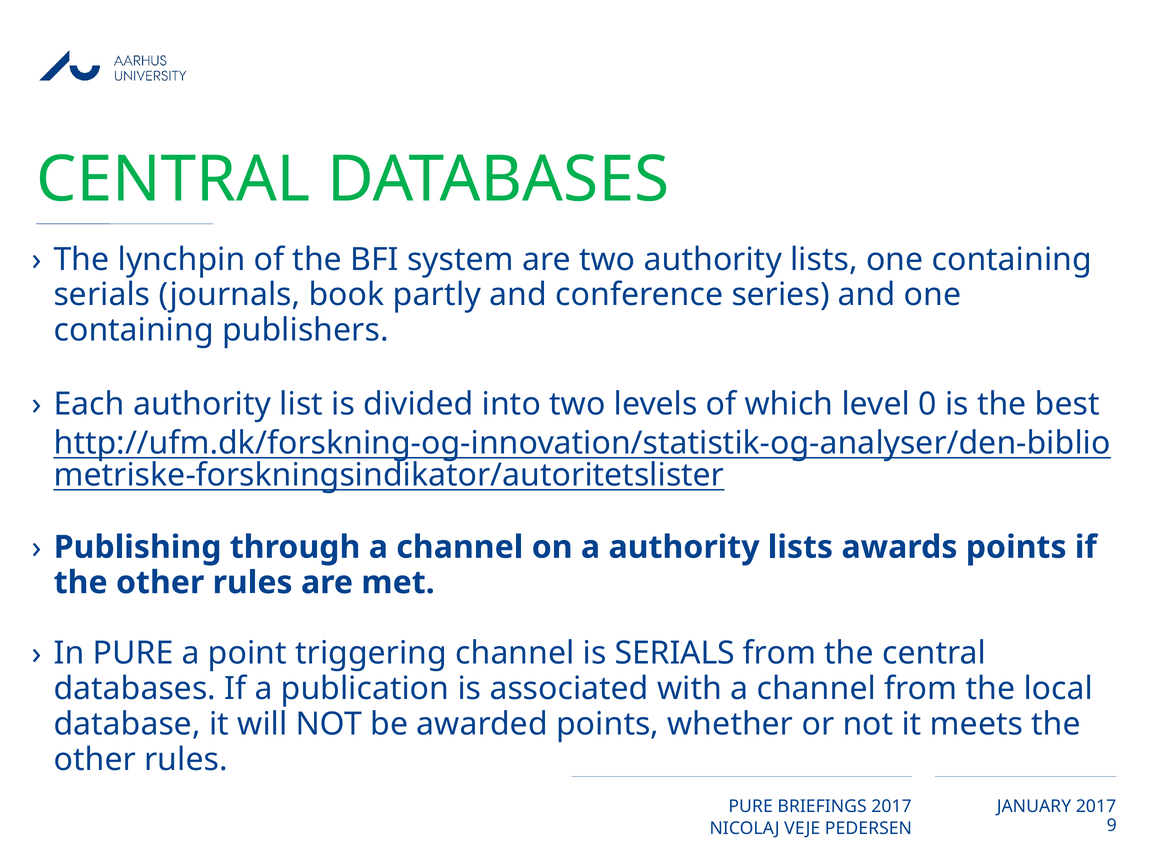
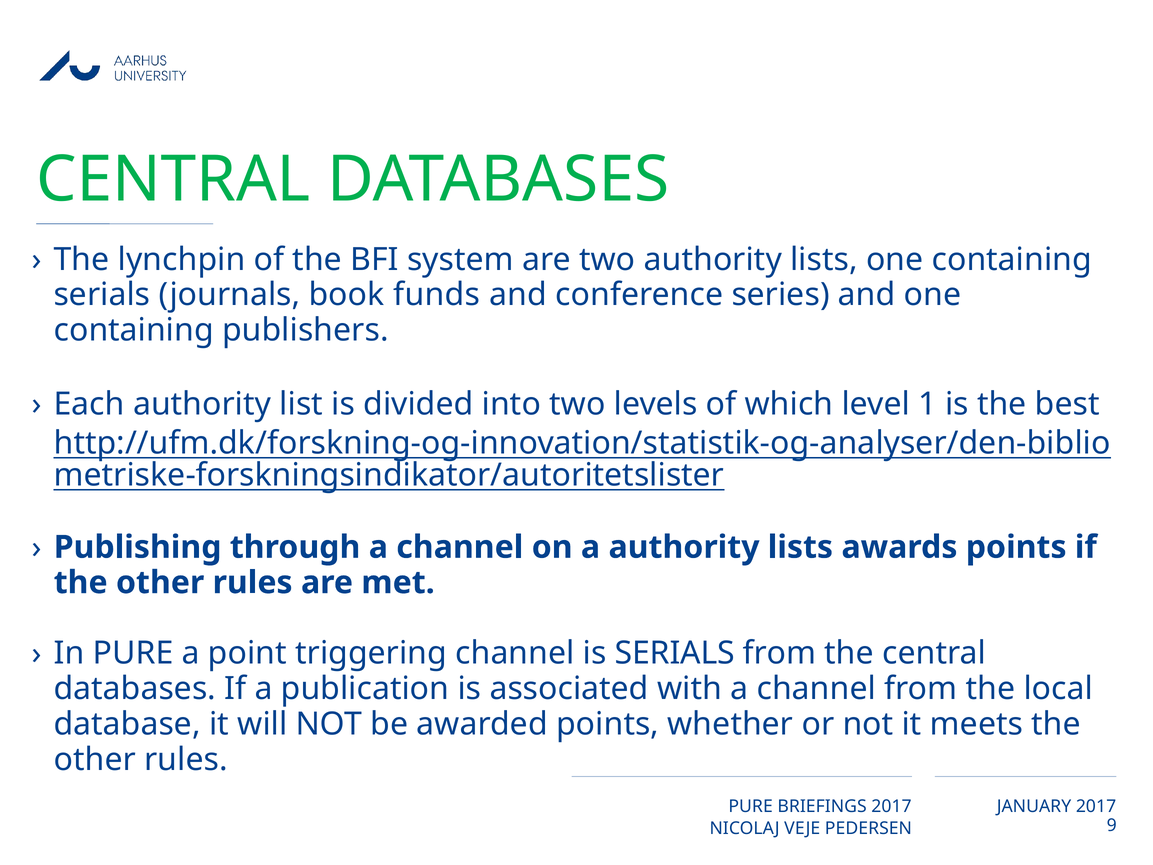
partly: partly -> funds (437, 295)
0: 0 -> 1 (928, 404)
